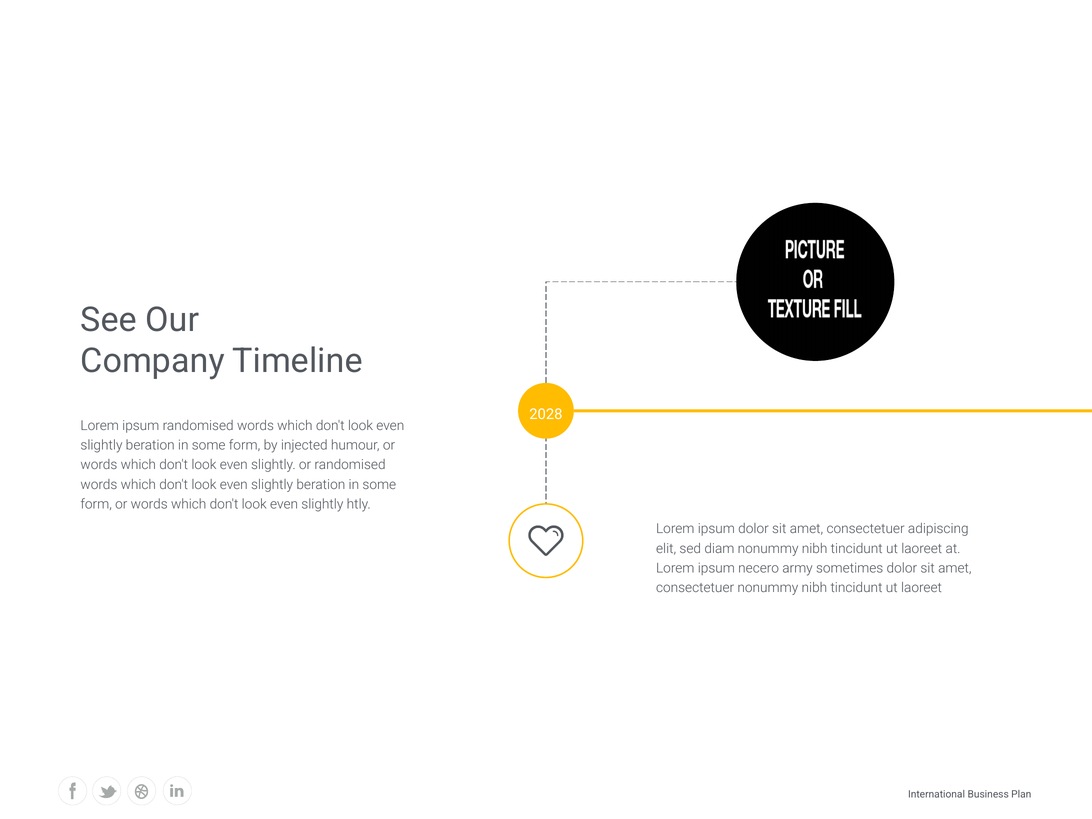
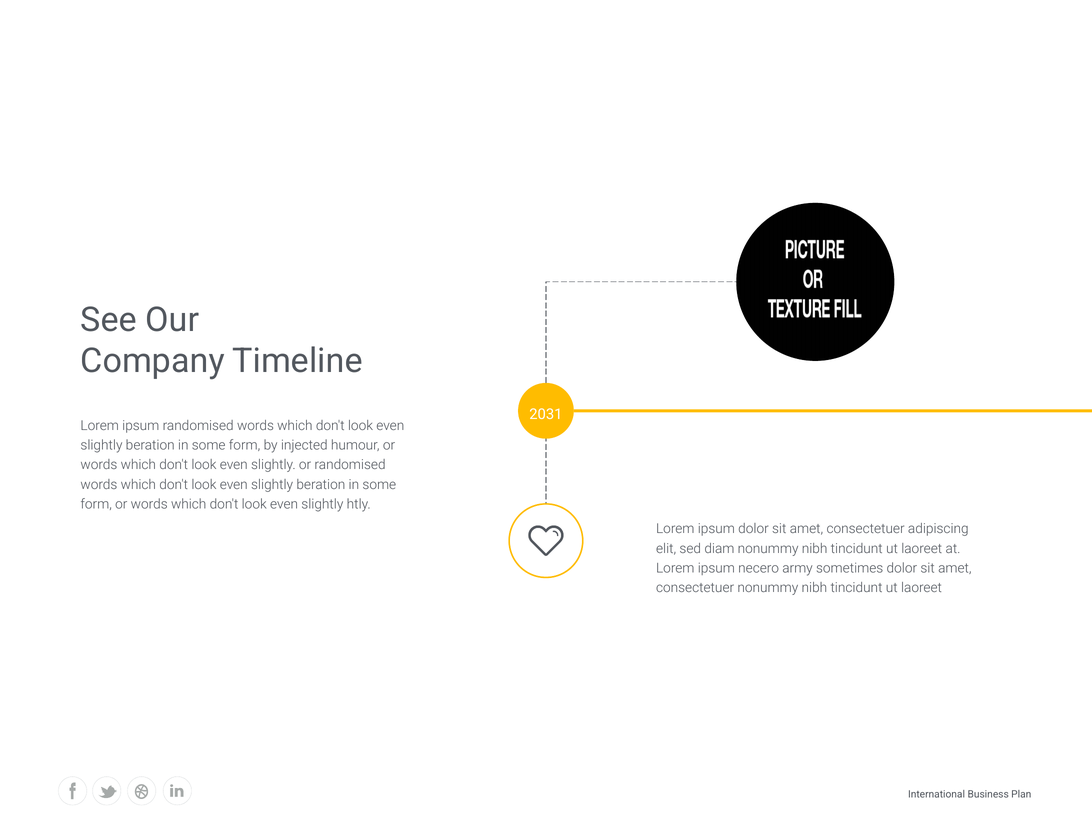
2028: 2028 -> 2031 (546, 415)
